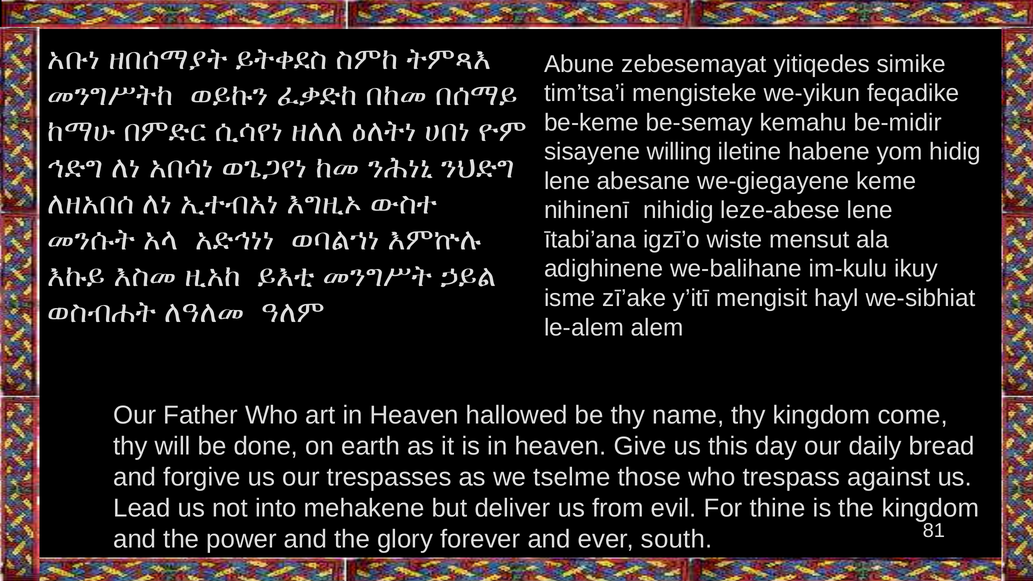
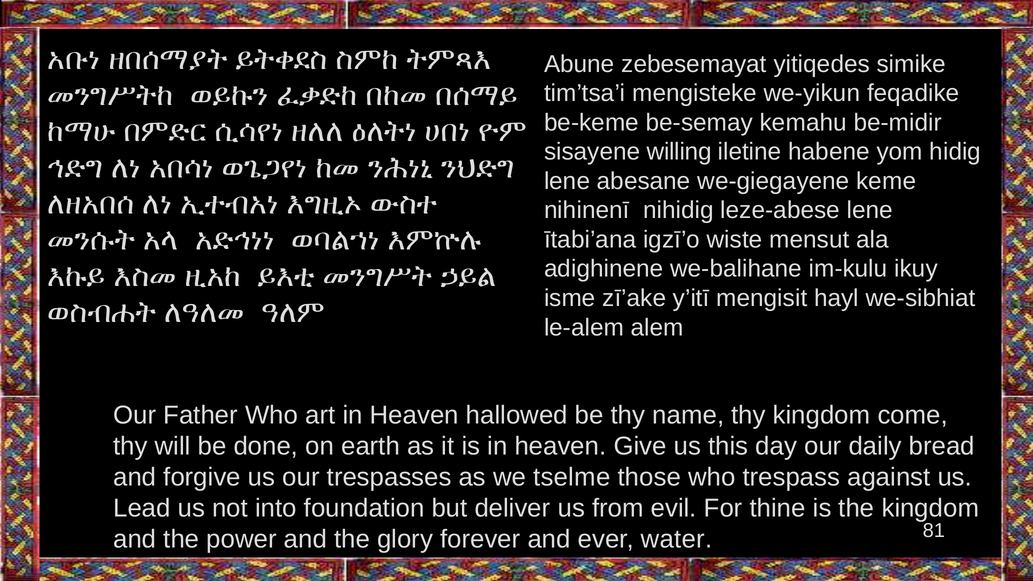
mehakene: mehakene -> foundation (364, 509)
south: south -> water (677, 539)
